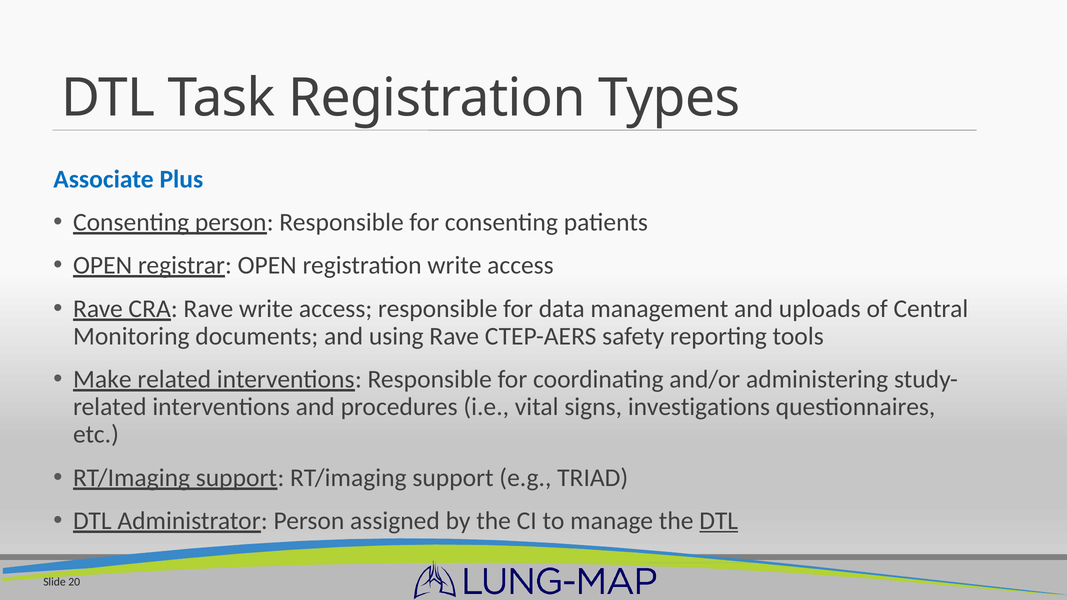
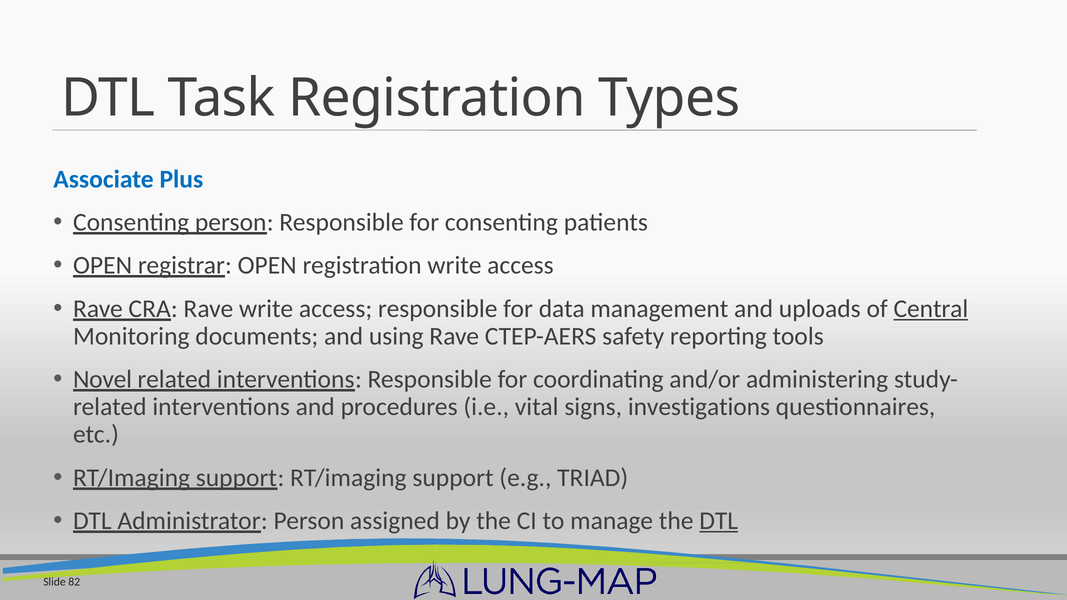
Central underline: none -> present (931, 309)
Make: Make -> Novel (103, 379)
20: 20 -> 82 (74, 582)
